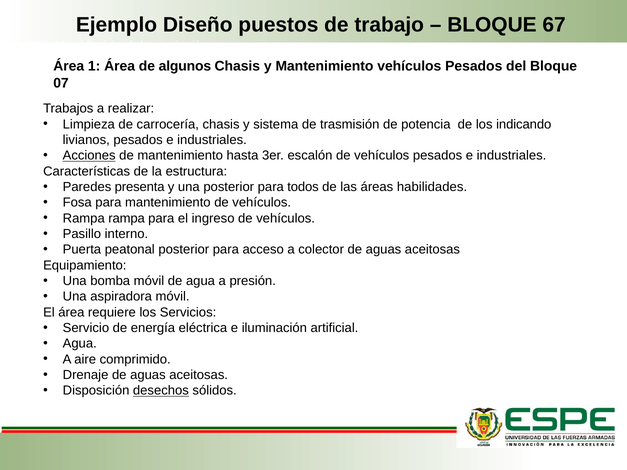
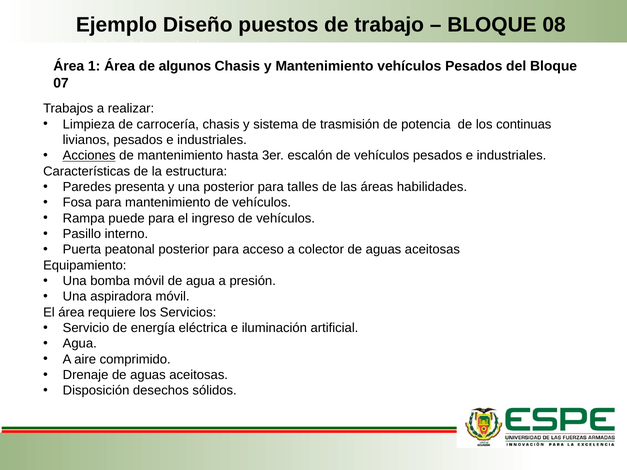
67: 67 -> 08 (554, 25)
indicando: indicando -> continuas (524, 124)
todos: todos -> talles (303, 187)
Rampa rampa: rampa -> puede (127, 218)
desechos underline: present -> none (161, 391)
